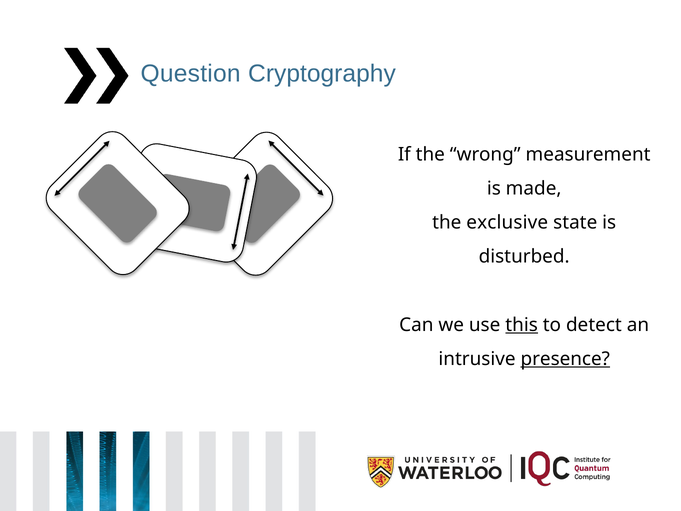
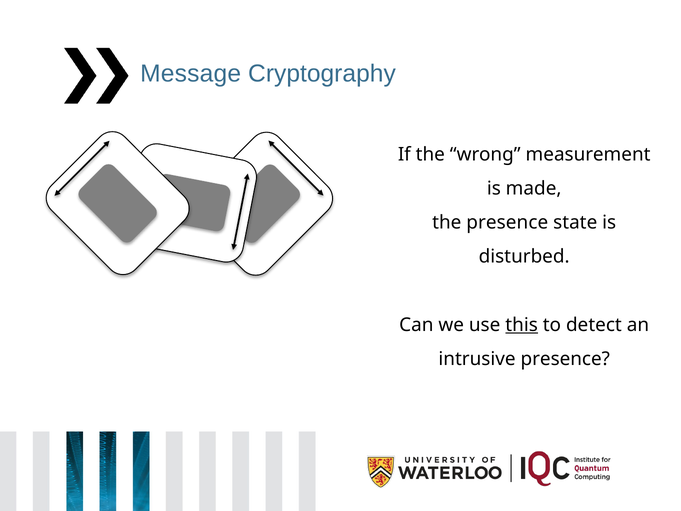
Question: Question -> Message (191, 74)
the exclusive: exclusive -> presence (507, 223)
presence underline: present -> none (565, 359)
